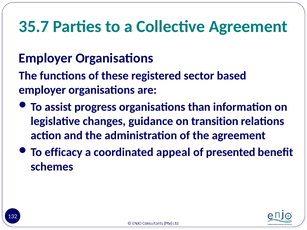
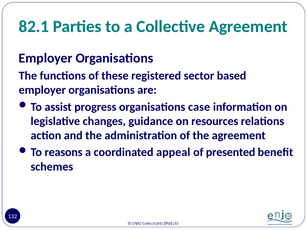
35.7: 35.7 -> 82.1 (34, 27)
than: than -> case (199, 107)
transition: transition -> resources (215, 121)
efficacy: efficacy -> reasons (64, 152)
